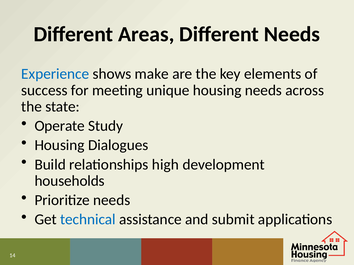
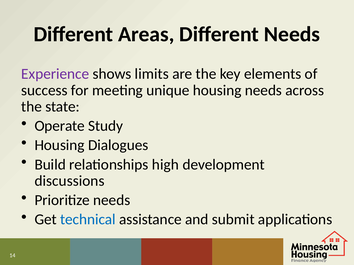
Experience colour: blue -> purple (55, 74)
make: make -> limits (152, 74)
households: households -> discussions (70, 181)
